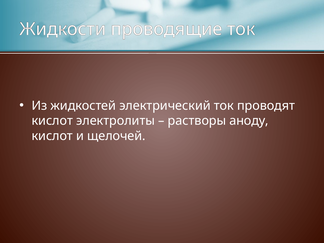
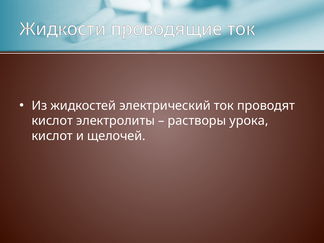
аноду: аноду -> урока (249, 121)
